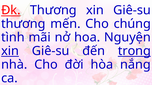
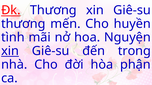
chúng: chúng -> huyền (132, 24)
trong underline: present -> none (134, 51)
nắng: nắng -> phận (135, 65)
